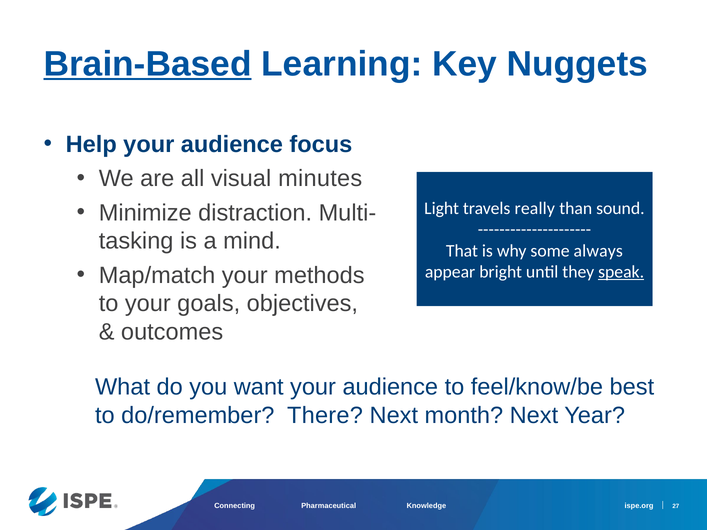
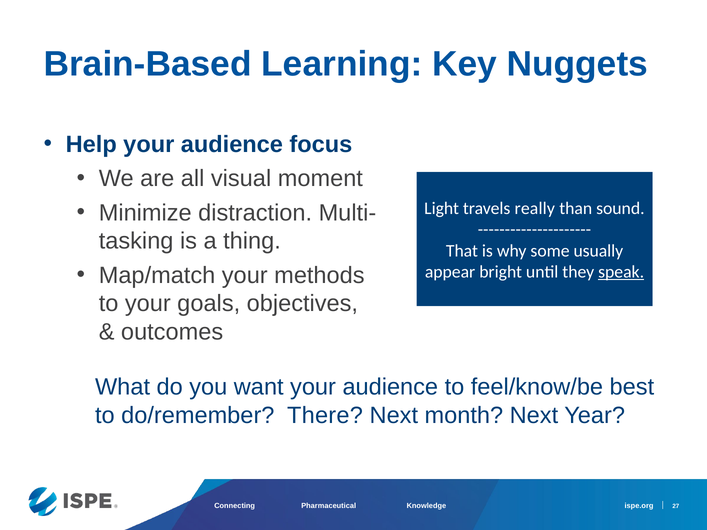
Brain-Based underline: present -> none (148, 64)
minutes: minutes -> moment (320, 179)
mind: mind -> thing (252, 241)
always: always -> usually (598, 251)
